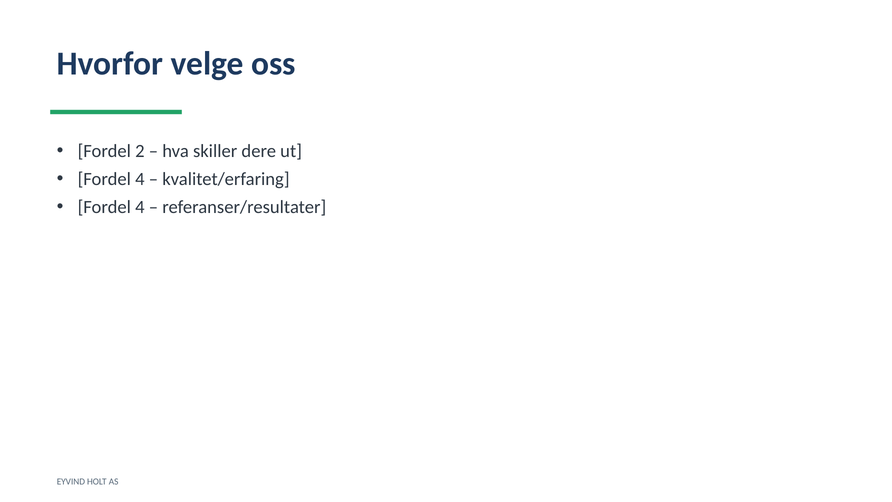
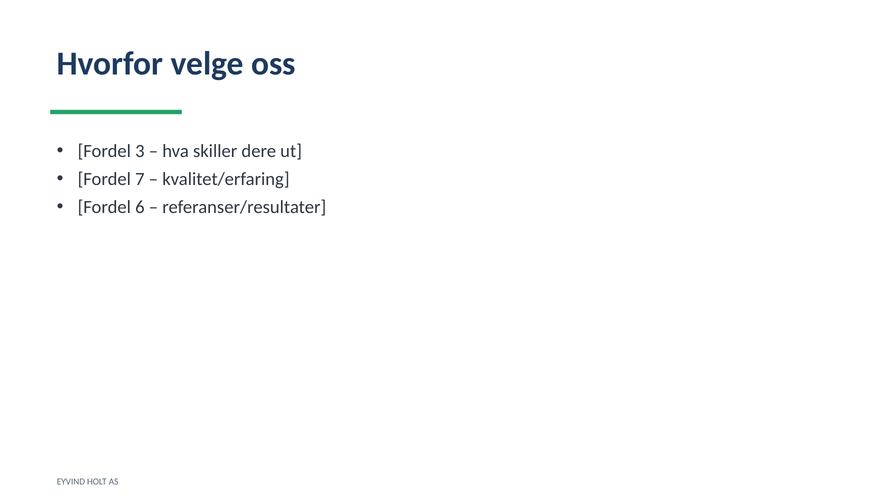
2: 2 -> 3 (140, 151)
4: 4 -> 7 (140, 179)
4: 4 -> 6 (140, 207)
